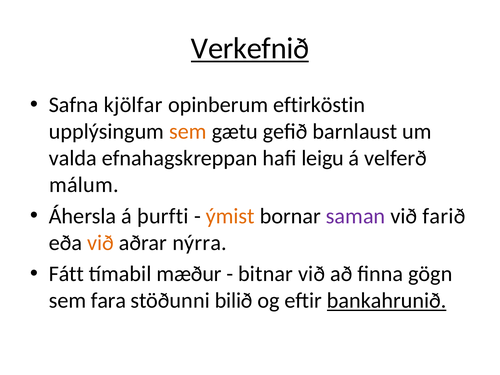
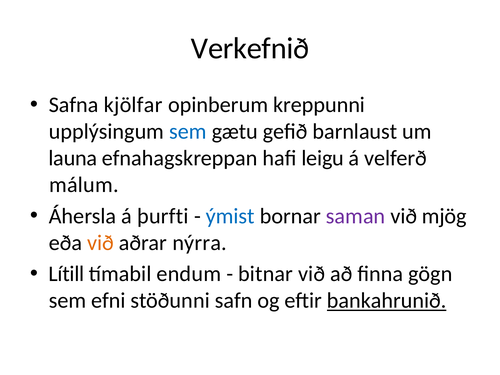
Verkefnið underline: present -> none (250, 48)
eftirköstin: eftirköstin -> kreppunni (319, 105)
sem colour: orange -> blue (188, 132)
valda: valda -> launa (73, 158)
ýmist colour: orange -> blue (230, 216)
farið: farið -> mjög (444, 216)
Fátt: Fátt -> Lítill (66, 274)
mæður: mæður -> endum (189, 274)
fara: fara -> efni (108, 301)
bilið: bilið -> safn (234, 301)
